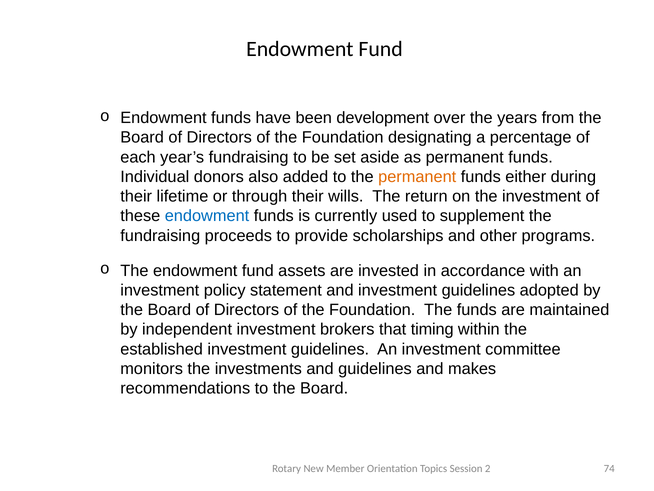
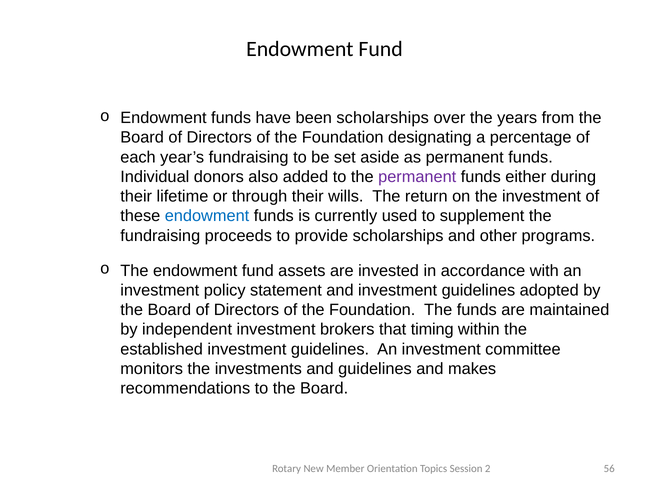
been development: development -> scholarships (383, 118)
permanent colour: orange -> purple (417, 177)
74: 74 -> 56 (609, 468)
